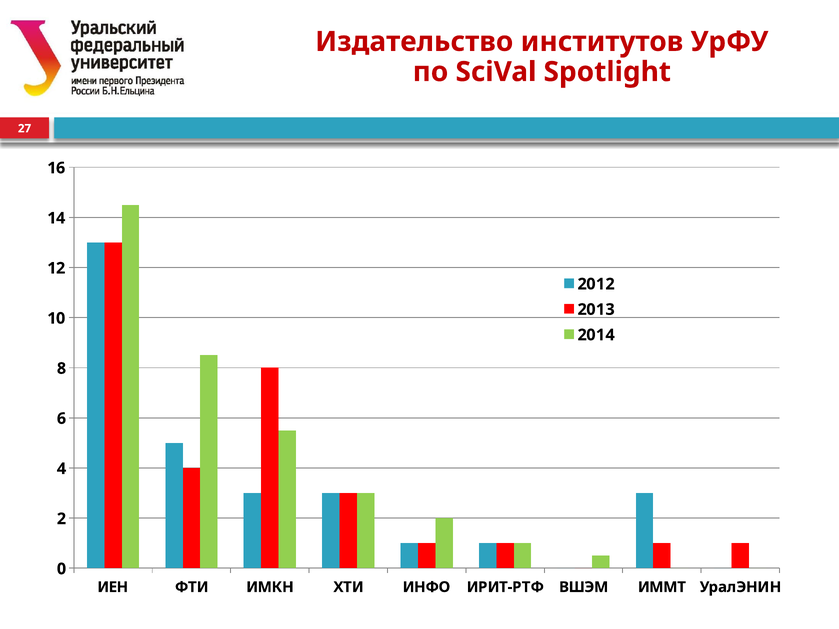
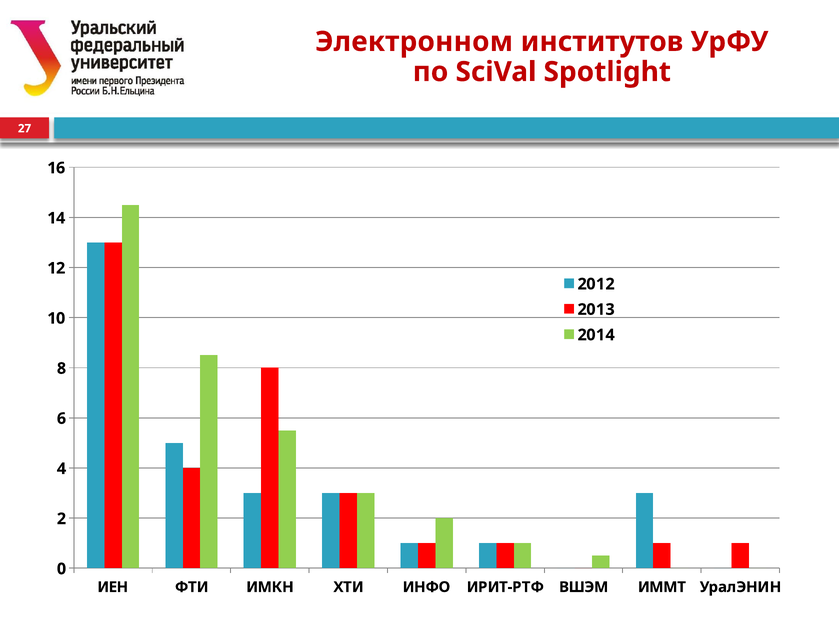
Издательство: Издательство -> Электронном (414, 42)
